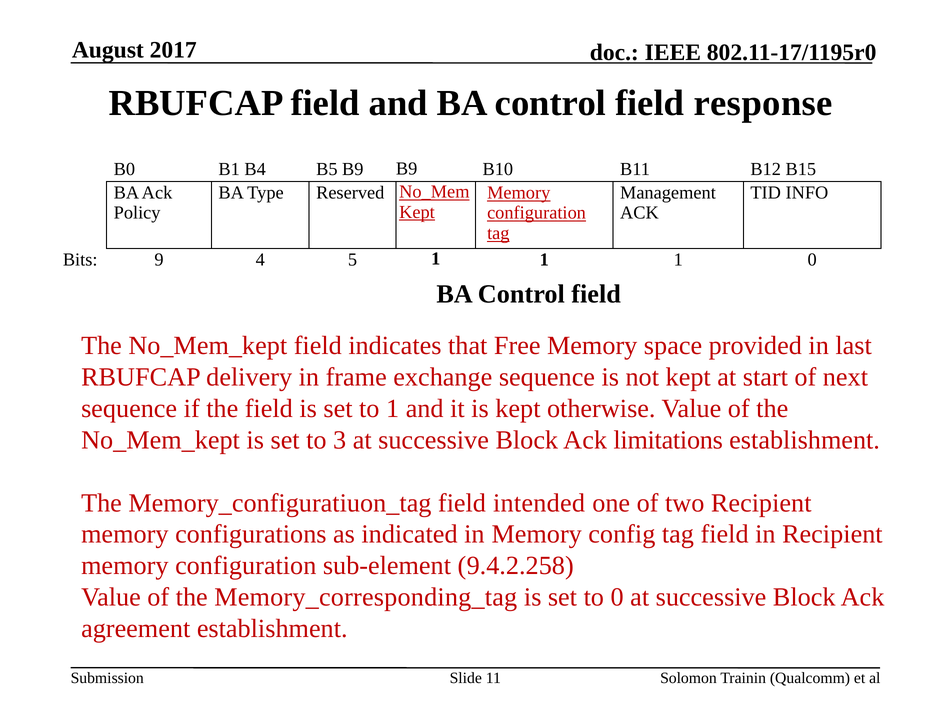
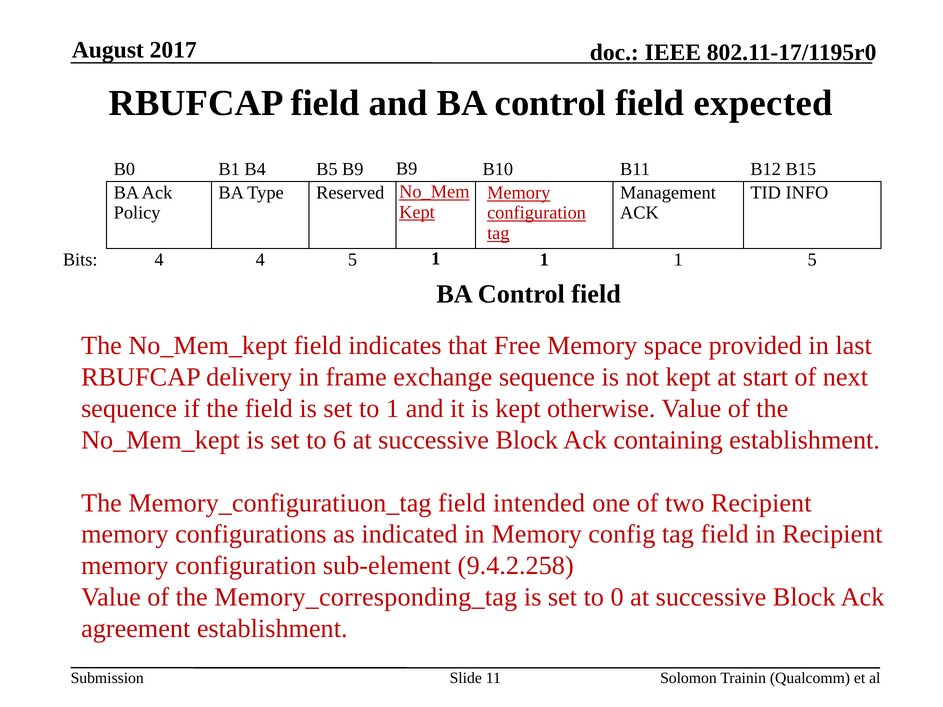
response: response -> expected (763, 103)
Bits 9: 9 -> 4 (159, 260)
1 0: 0 -> 5 (812, 260)
3: 3 -> 6 (340, 440)
limitations: limitations -> containing (668, 440)
